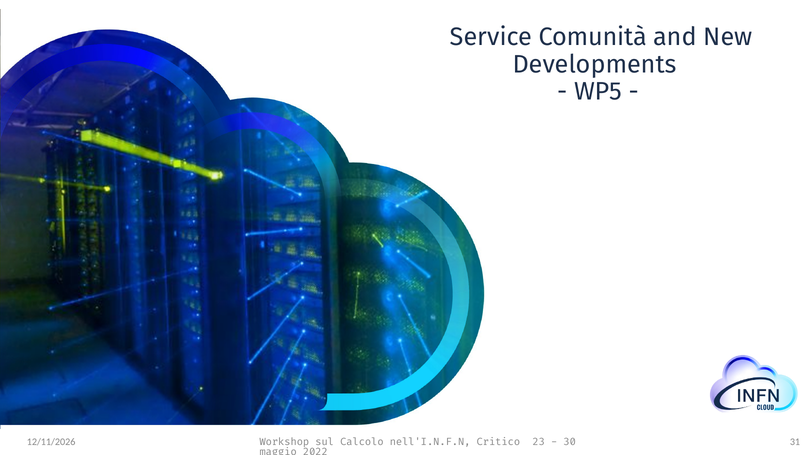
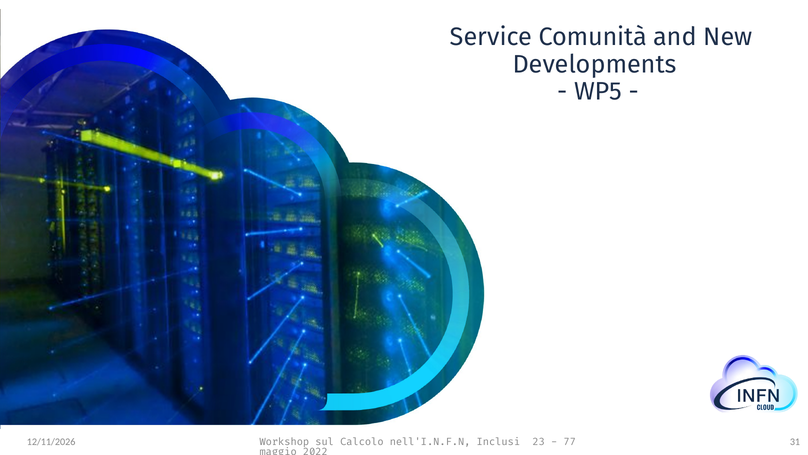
Critico: Critico -> Inclusi (498, 441)
30: 30 -> 77 (570, 441)
